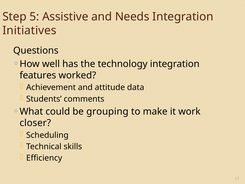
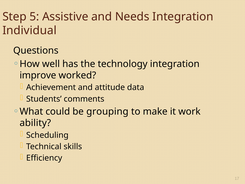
Initiatives: Initiatives -> Individual (30, 30)
features: features -> improve (38, 75)
closer: closer -> ability (35, 123)
